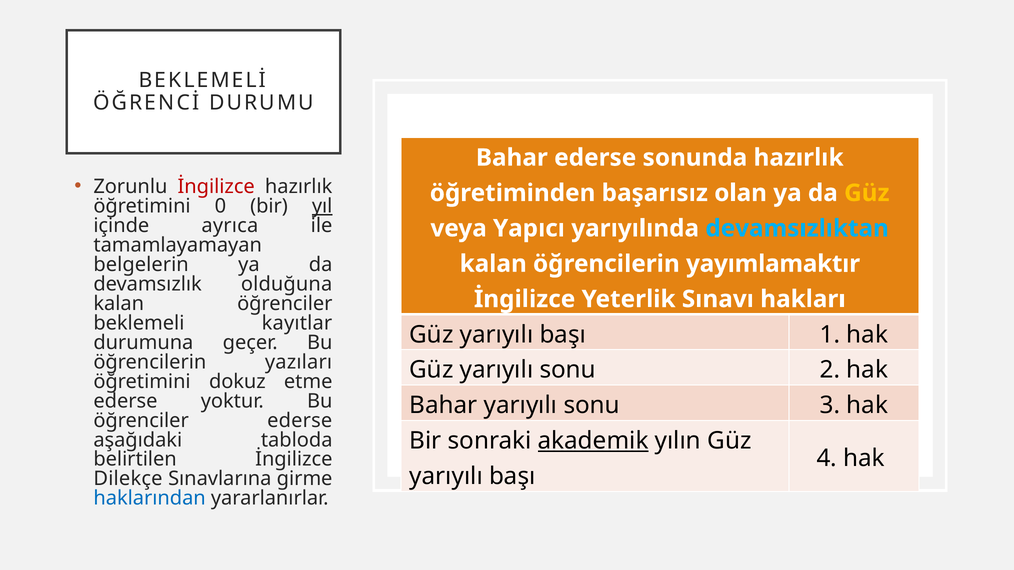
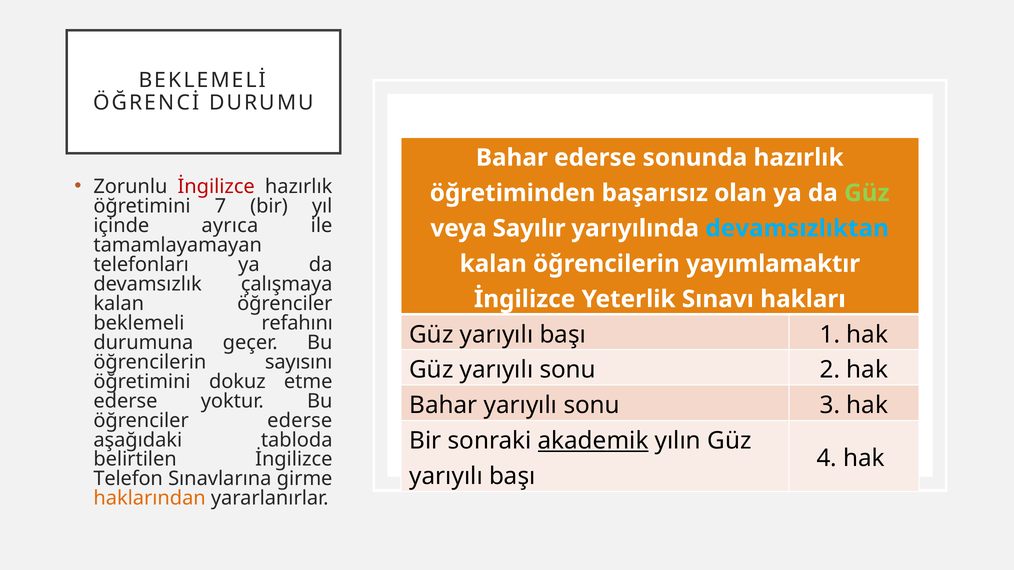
Güz colour: yellow -> light green (867, 193)
0: 0 -> 7 (220, 206)
yıl underline: present -> none (322, 206)
Yapıcı: Yapıcı -> Sayılır (529, 229)
belgelerin: belgelerin -> telefonları (141, 265)
olduğuna: olduğuna -> çalışmaya (287, 284)
kayıtlar: kayıtlar -> refahını (297, 323)
yazıları: yazıları -> sayısını (299, 362)
Dilekçe: Dilekçe -> Telefon (128, 479)
haklarından colour: blue -> orange (150, 499)
